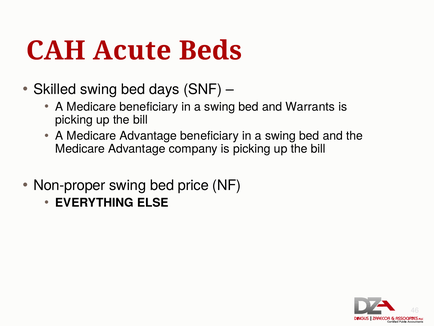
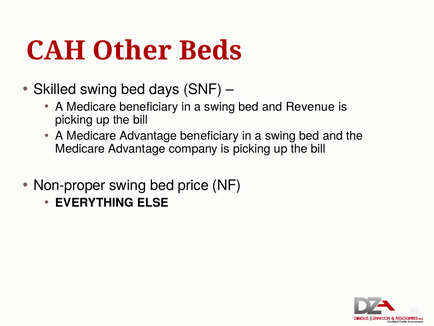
Acute: Acute -> Other (132, 51)
Warrants: Warrants -> Revenue (310, 107)
